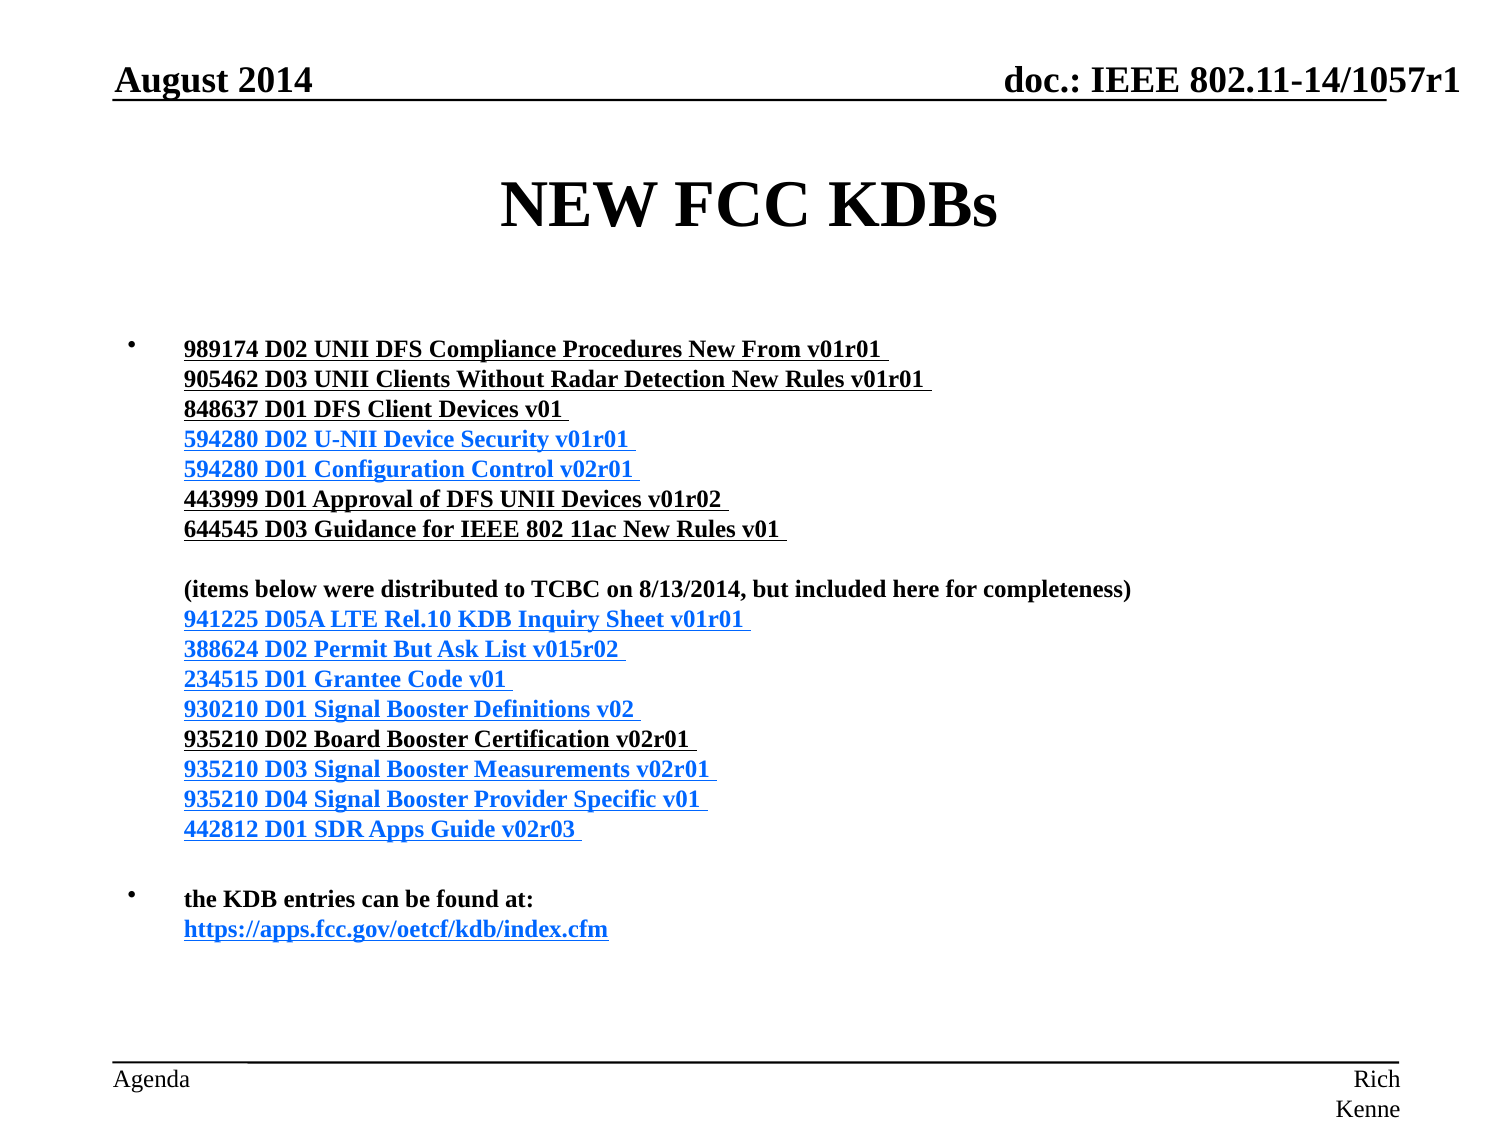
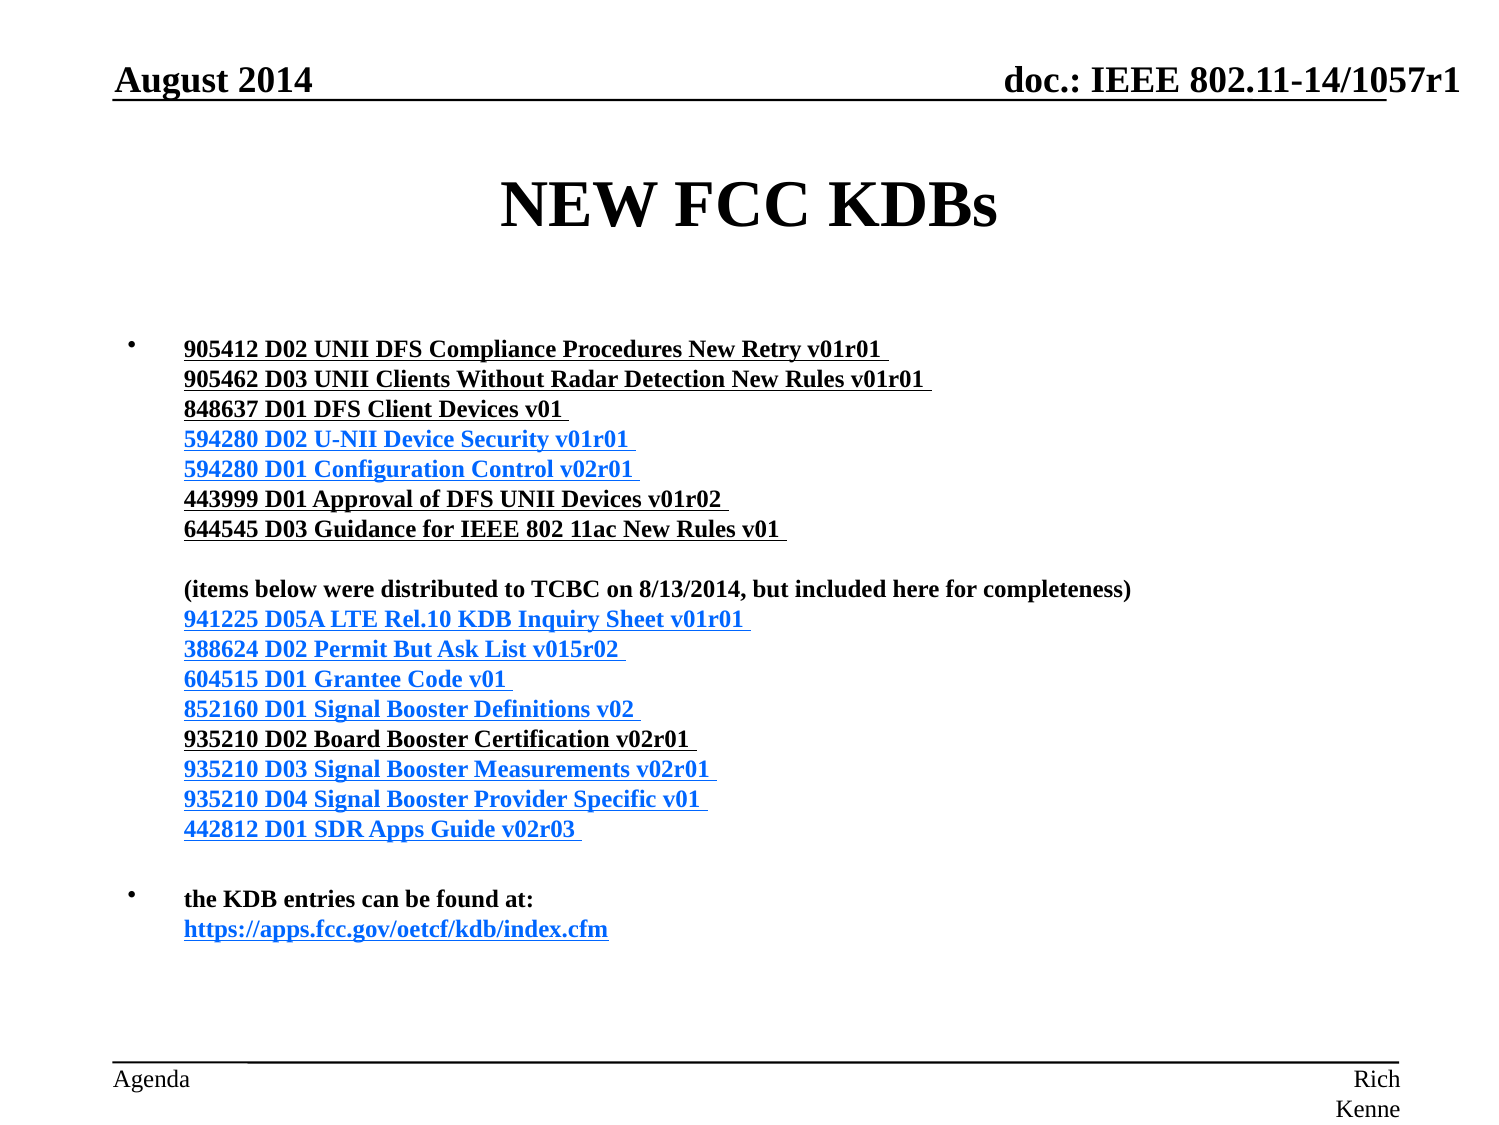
989174: 989174 -> 905412 (221, 349)
From: From -> Retry (772, 349)
234515: 234515 -> 604515 (221, 679)
930210: 930210 -> 852160 (221, 709)
